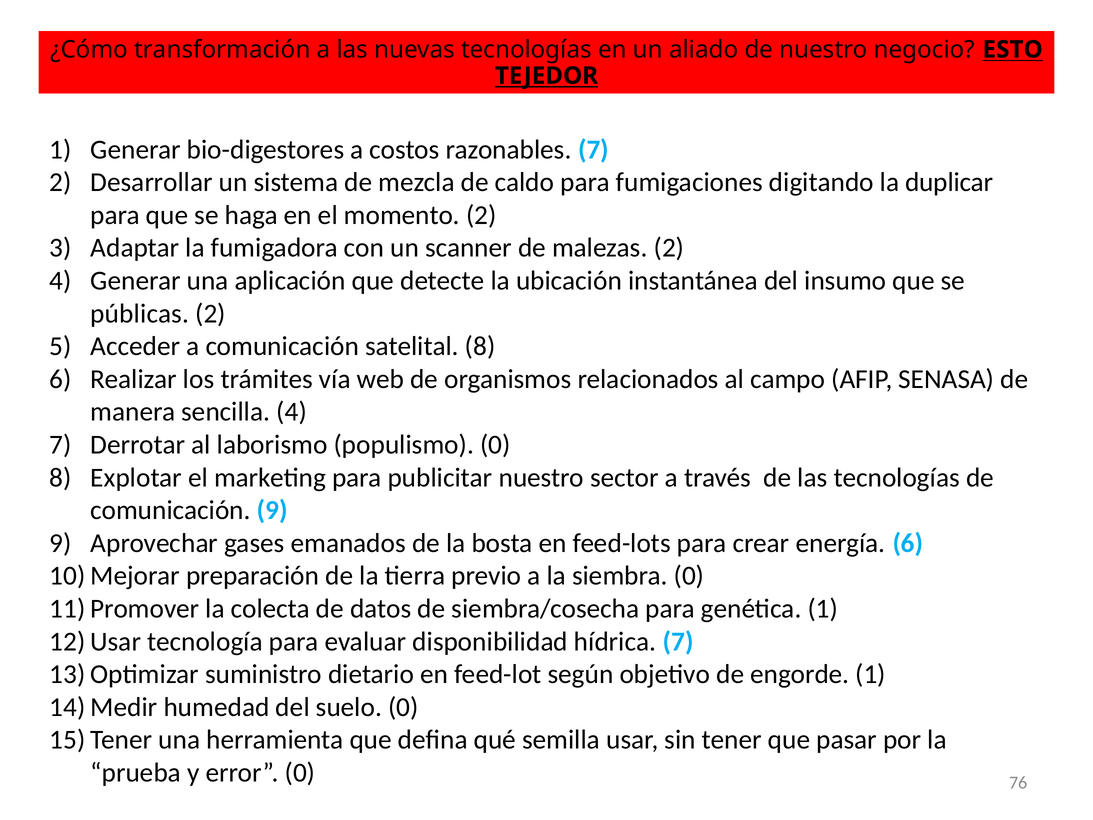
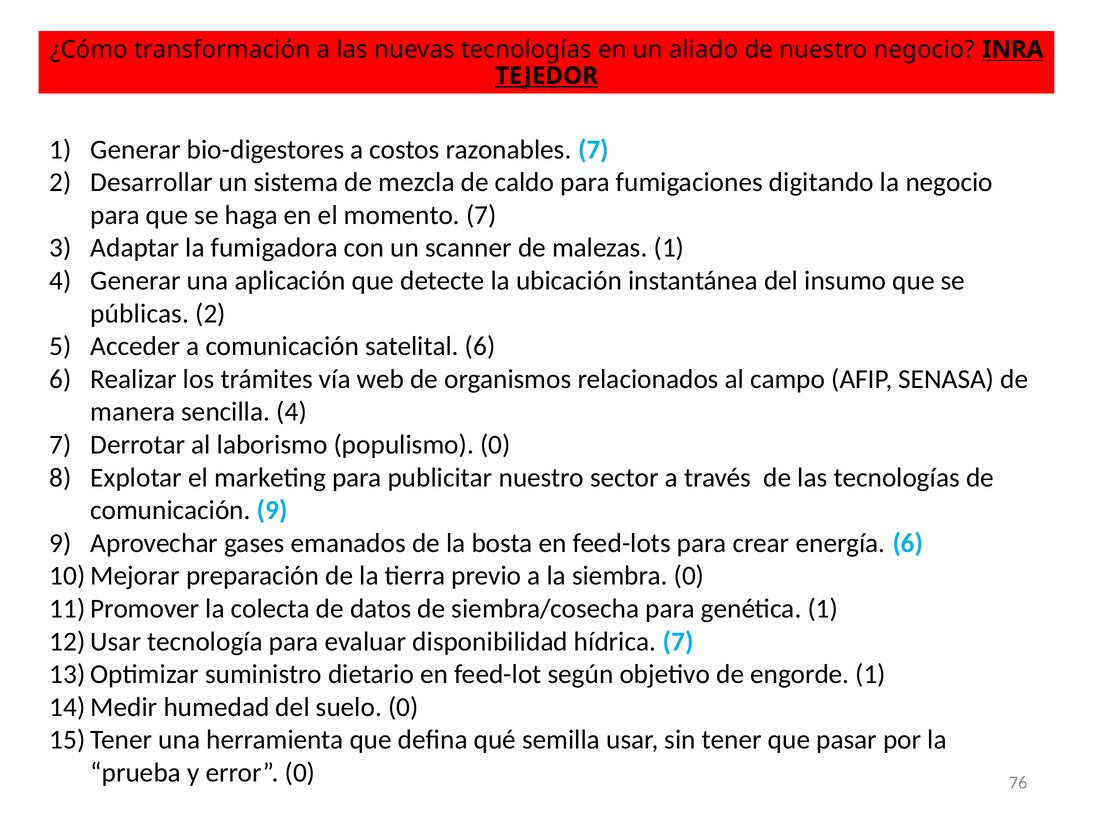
ESTO: ESTO -> INRA (1013, 50)
la duplicar: duplicar -> negocio (949, 182)
momento 2: 2 -> 7 (481, 215)
malezas 2: 2 -> 1 (669, 248)
satelital 8: 8 -> 6 (480, 346)
